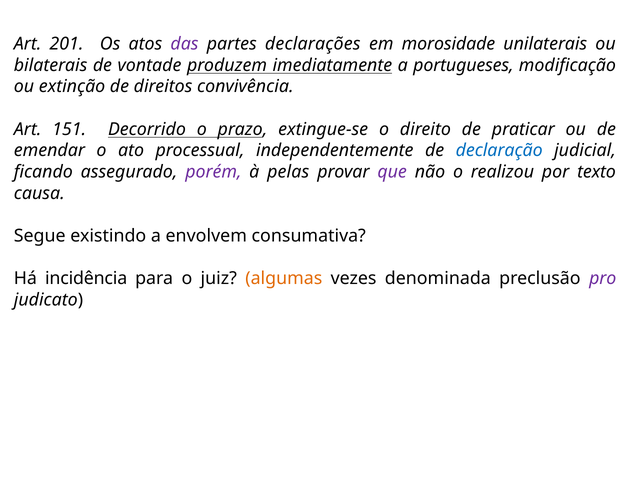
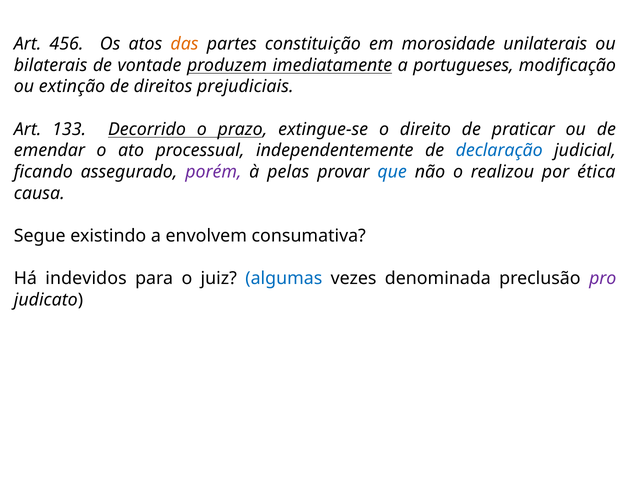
201: 201 -> 456 (66, 44)
das colour: purple -> orange (185, 44)
declarações: declarações -> constituição (313, 44)
convivência: convivência -> prejudiciais (245, 87)
151: 151 -> 133 (69, 129)
que colour: purple -> blue (392, 172)
texto: texto -> ética (596, 172)
incidência: incidência -> indevidos (86, 279)
algumas colour: orange -> blue (284, 279)
